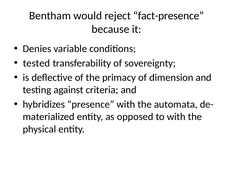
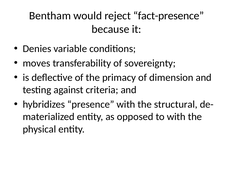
tested: tested -> moves (37, 63)
automata: automata -> structural (176, 105)
